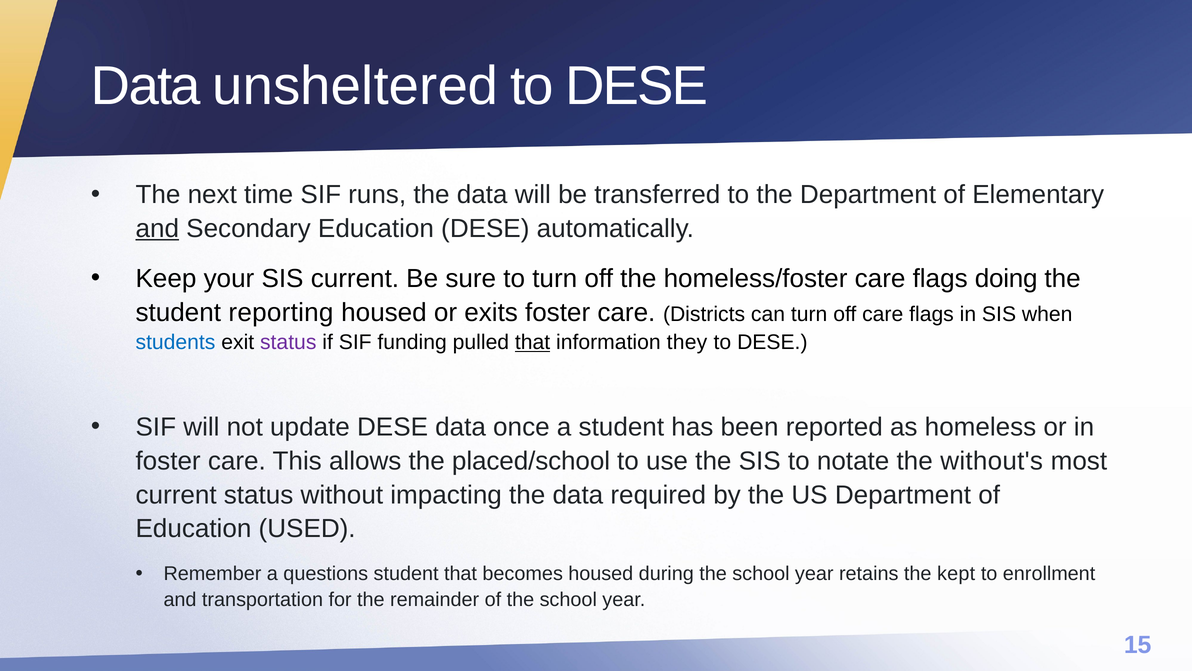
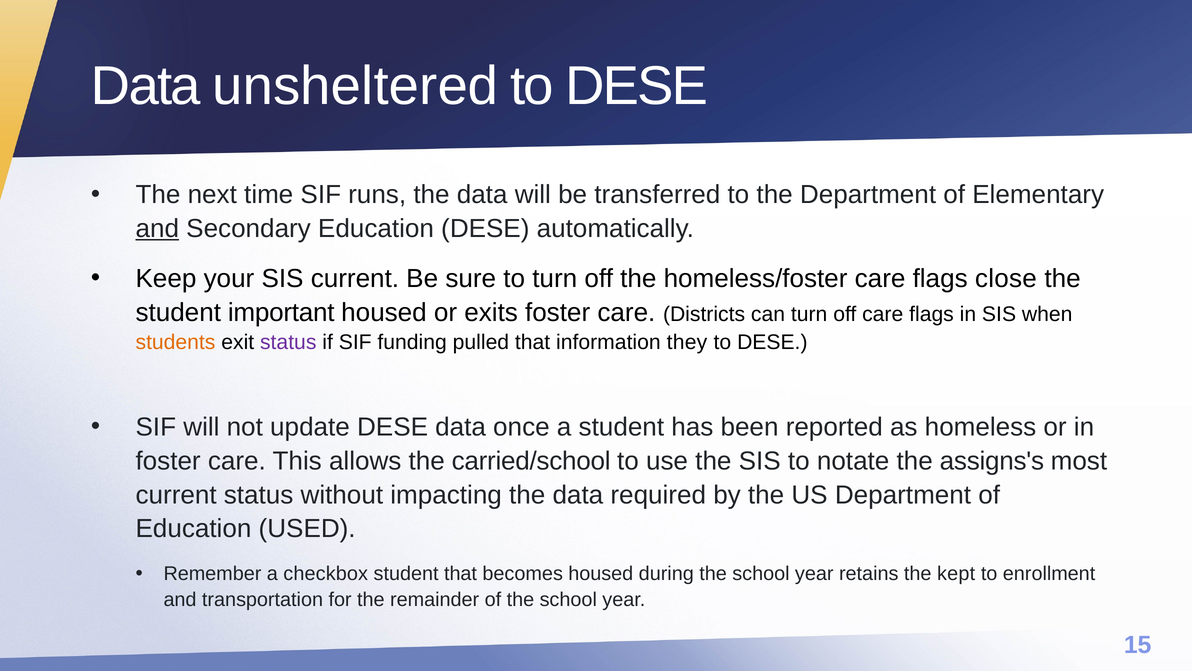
doing: doing -> close (1006, 278)
reporting: reporting -> important (281, 312)
students colour: blue -> orange (175, 342)
that underline: present -> none (533, 342)
placed/school: placed/school -> carried/school (531, 461)
without's: without's -> assigns's (992, 461)
questions: questions -> checkbox (326, 573)
